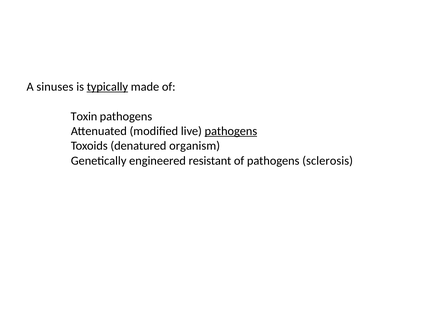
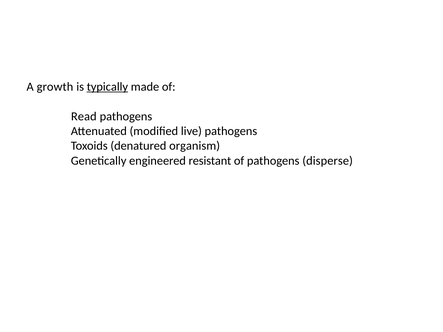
sinuses: sinuses -> growth (55, 87)
Toxin: Toxin -> Read (84, 116)
pathogens underline: present -> none (231, 131)
sclerosis: sclerosis -> disperse (328, 161)
